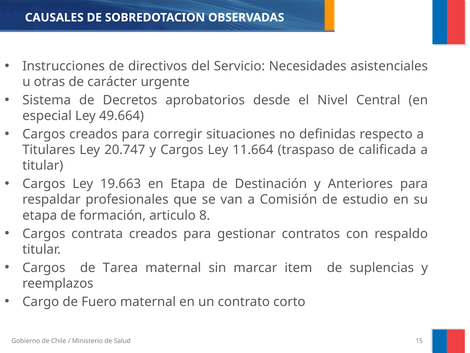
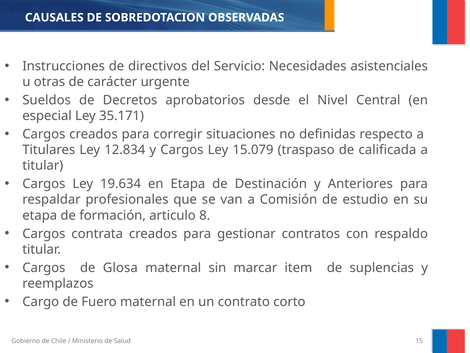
Sistema: Sistema -> Sueldos (47, 100)
49.664: 49.664 -> 35.171 (122, 116)
20.747: 20.747 -> 12.834 (125, 150)
11.664: 11.664 -> 15.079 (253, 150)
19.663: 19.663 -> 19.634 (121, 184)
Tarea: Tarea -> Glosa (120, 267)
